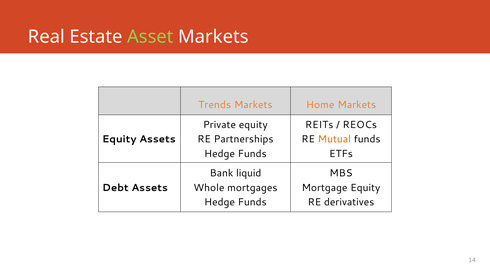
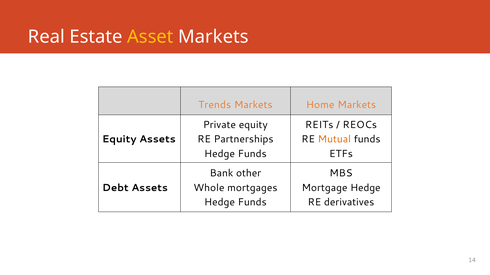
Asset colour: light green -> yellow (150, 37)
liquid: liquid -> other (249, 174)
Mortgage Equity: Equity -> Hedge (365, 188)
